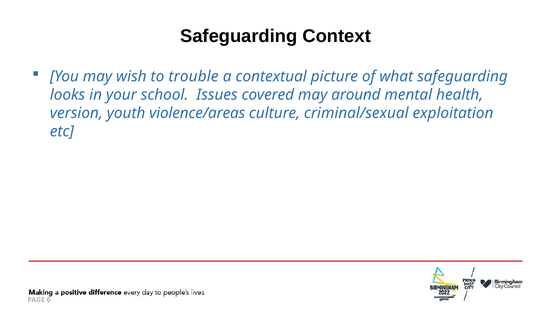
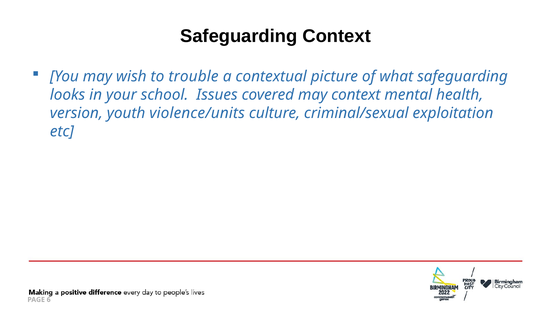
may around: around -> context (356, 95)
violence/areas: violence/areas -> violence/units (197, 113)
